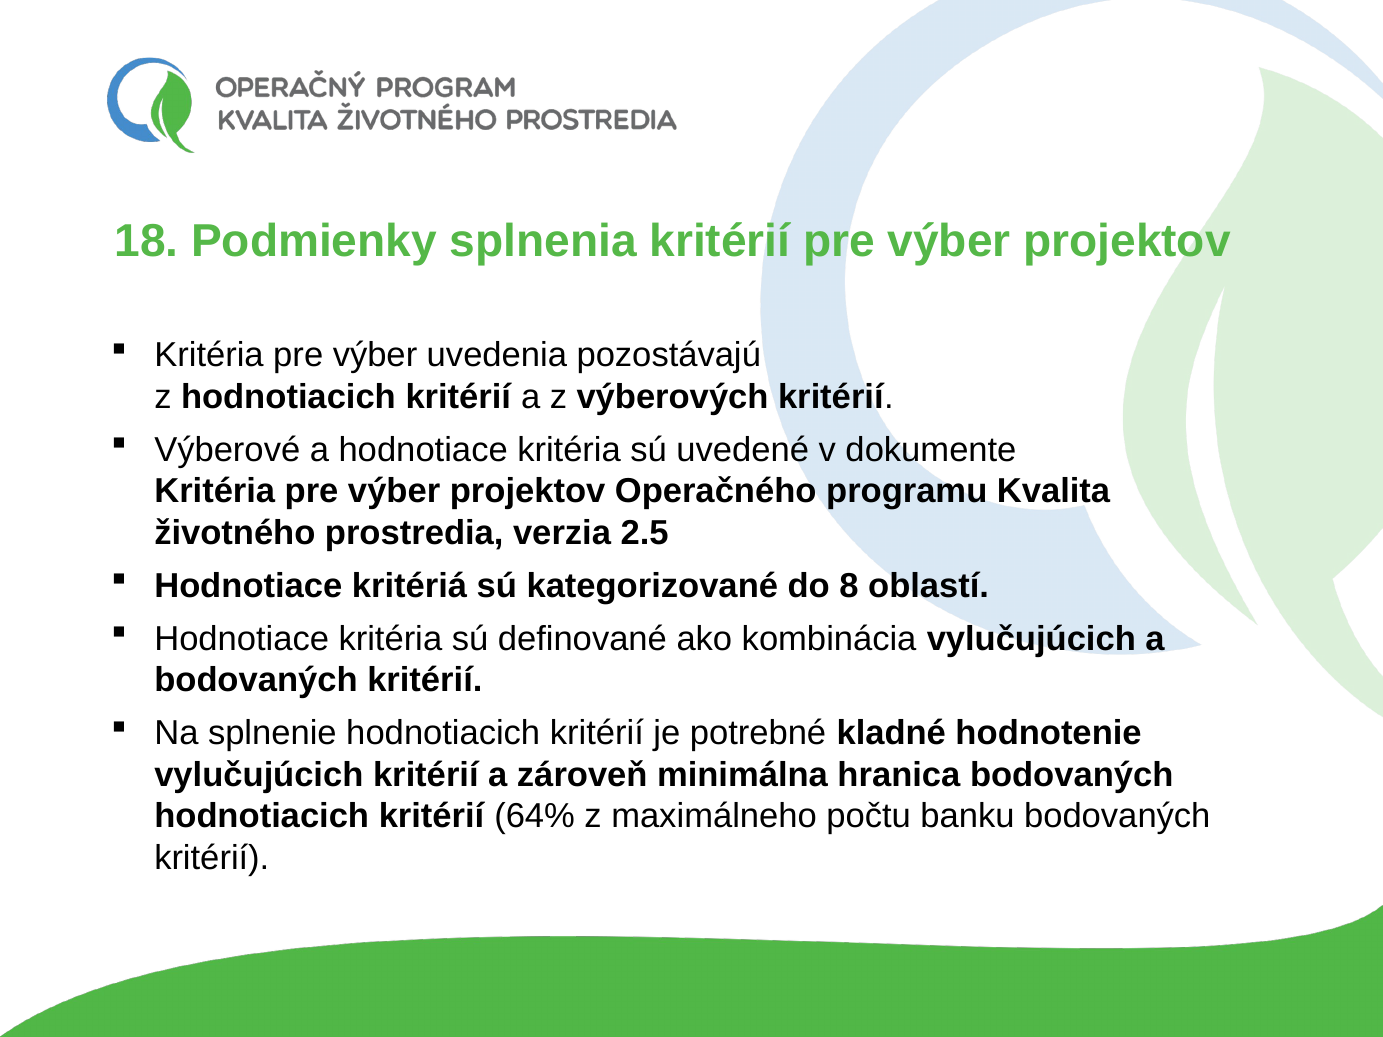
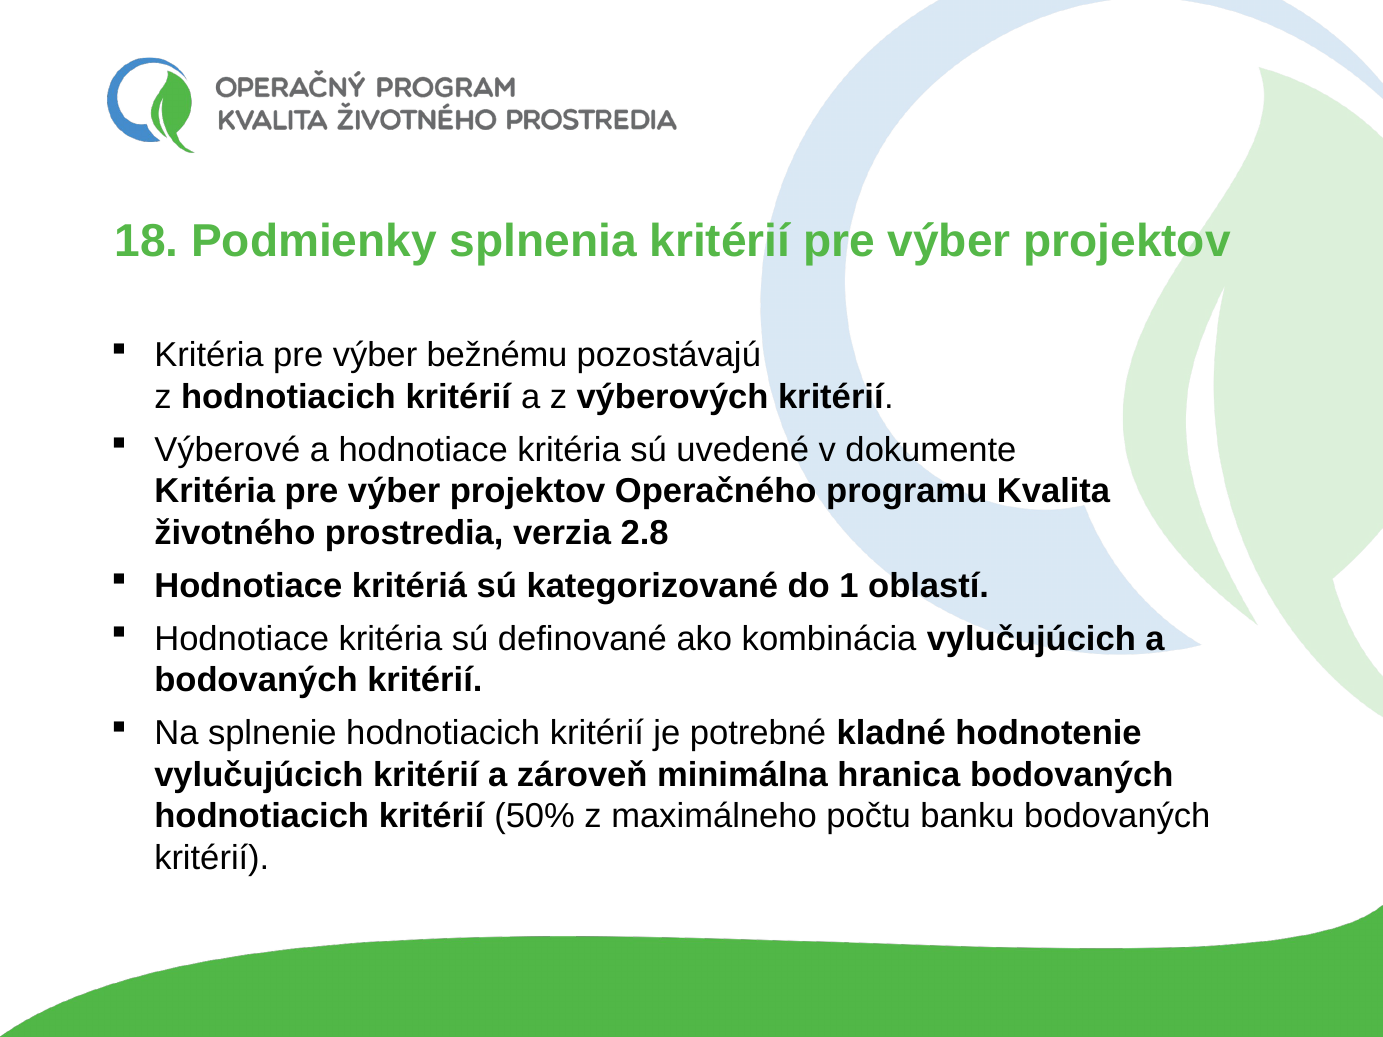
uvedenia: uvedenia -> bežnému (497, 355)
2.5: 2.5 -> 2.8 (645, 533)
8: 8 -> 1 (849, 586)
64%: 64% -> 50% (535, 816)
